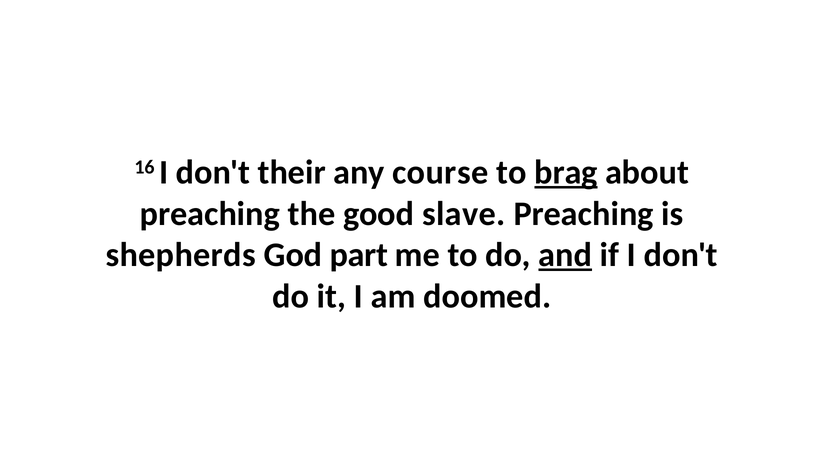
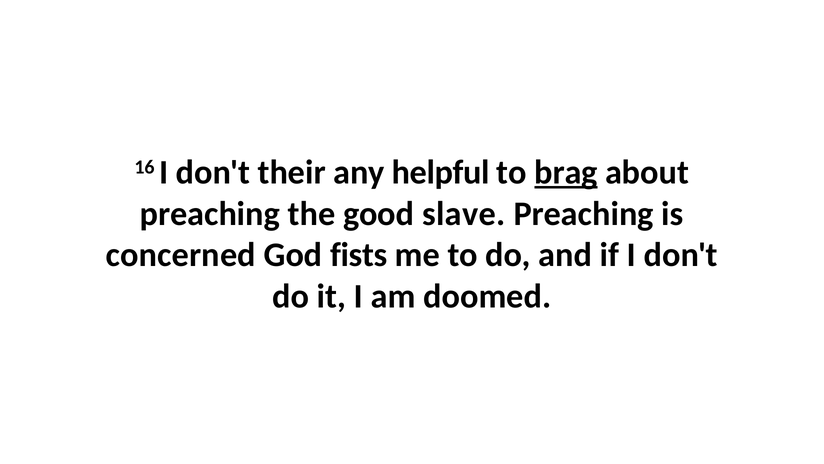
course: course -> helpful (441, 172)
shepherds: shepherds -> concerned (181, 255)
part: part -> fists (359, 255)
and underline: present -> none (565, 255)
